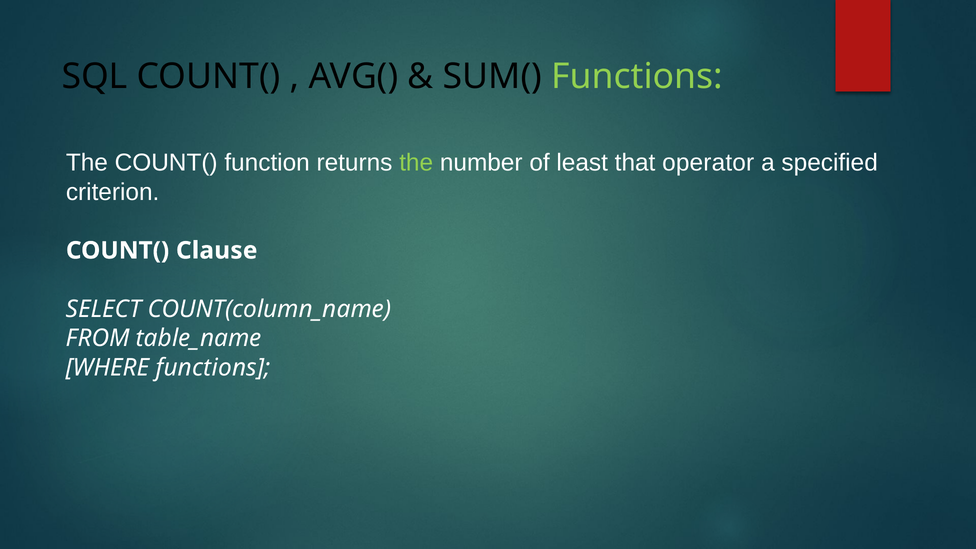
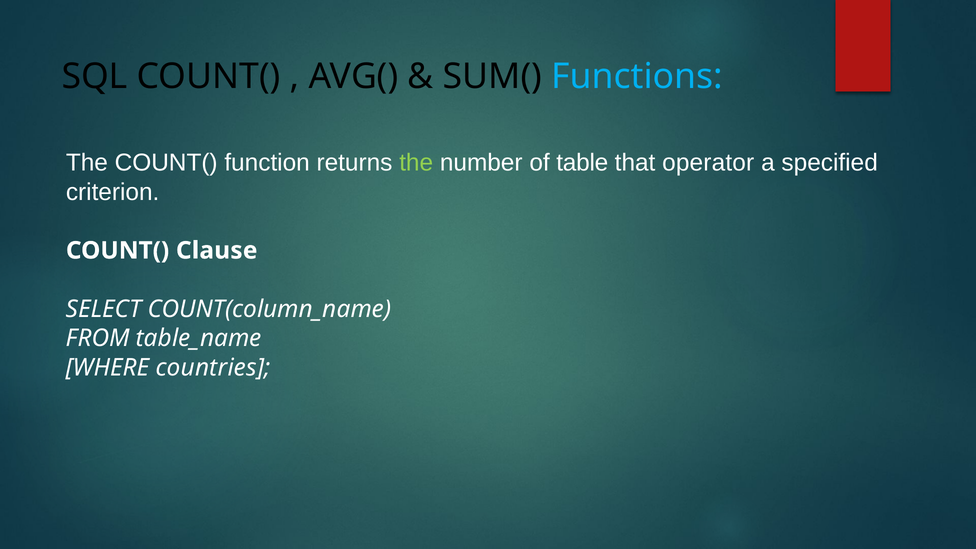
Functions colour: light green -> light blue (637, 76)
least: least -> table (582, 163)
WHERE functions: functions -> countries (213, 368)
